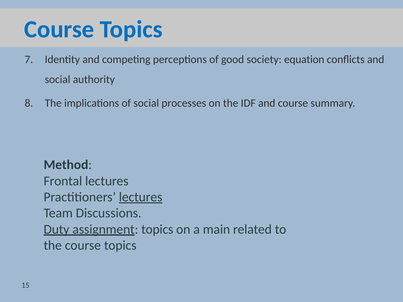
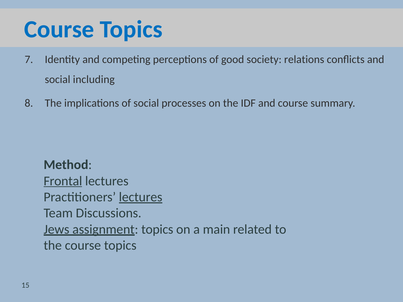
equation: equation -> relations (304, 59)
authority: authority -> including (94, 80)
Frontal underline: none -> present (63, 181)
Duty: Duty -> Jews (57, 229)
